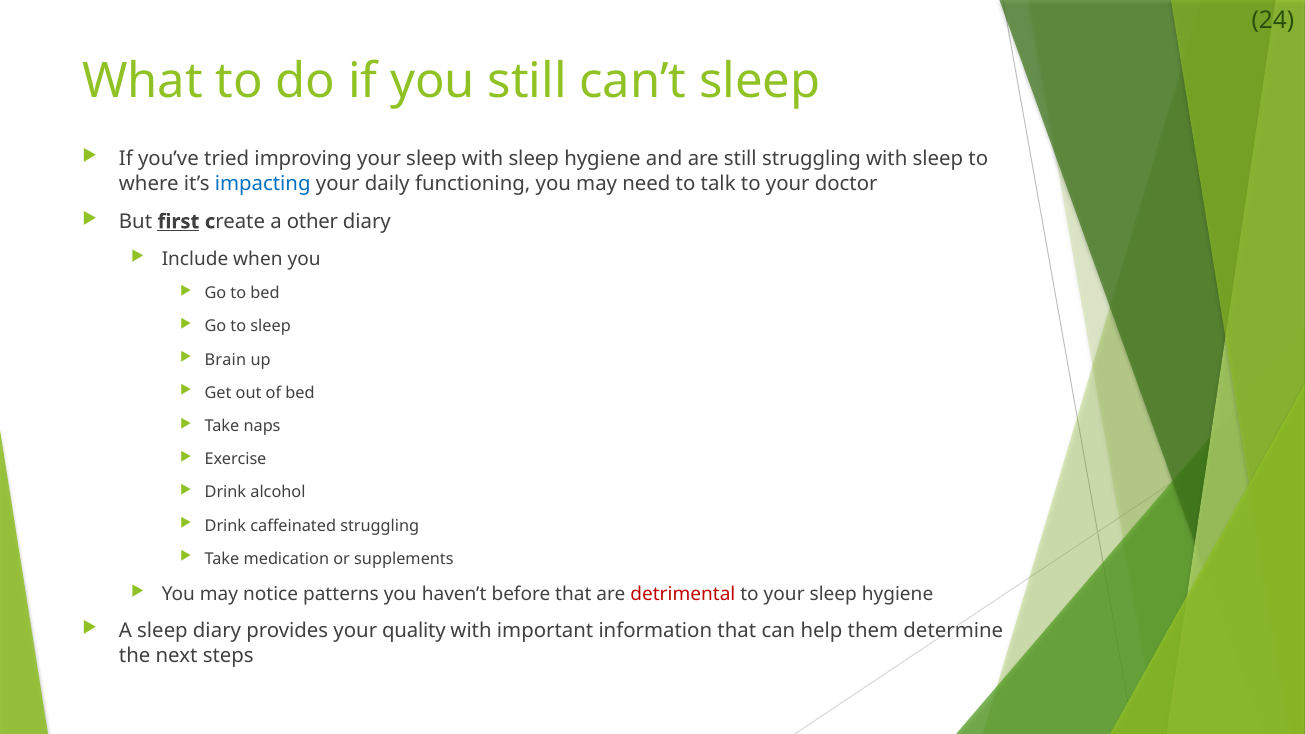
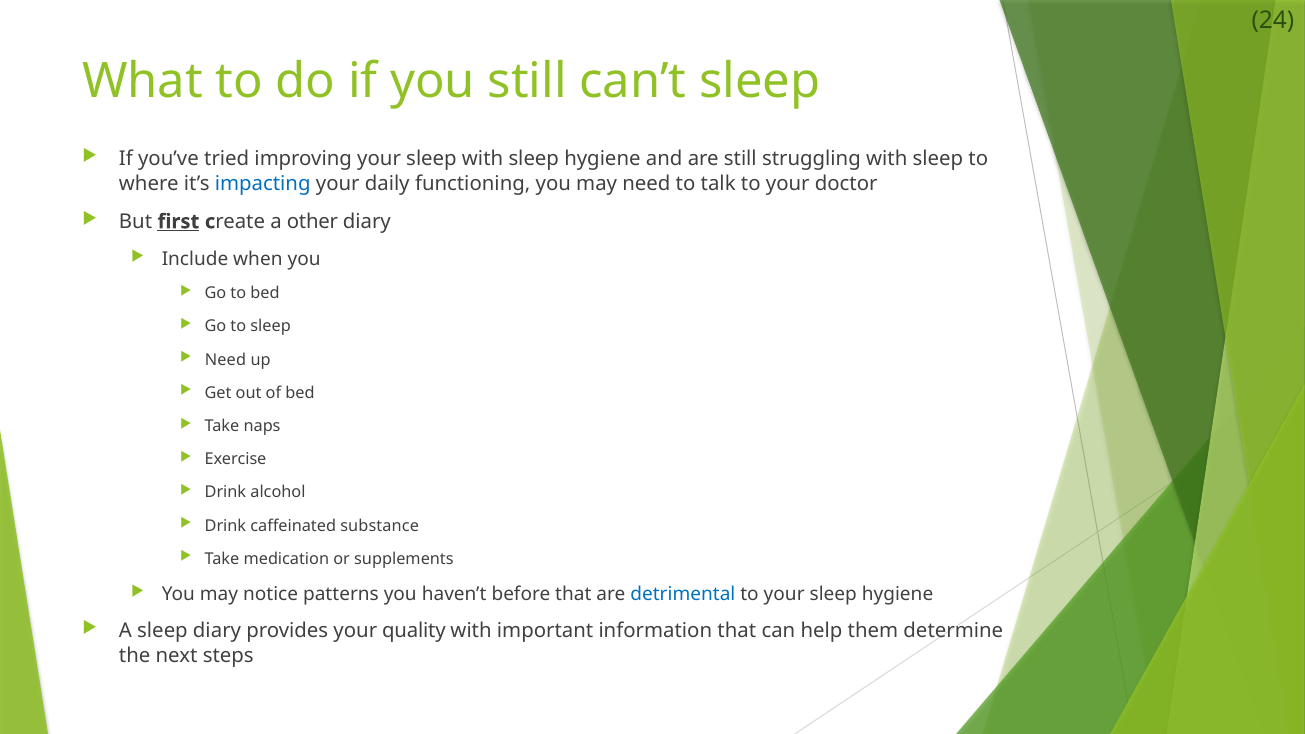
Brain: Brain -> Need (225, 360)
caffeinated struggling: struggling -> substance (380, 526)
detrimental colour: red -> blue (683, 594)
